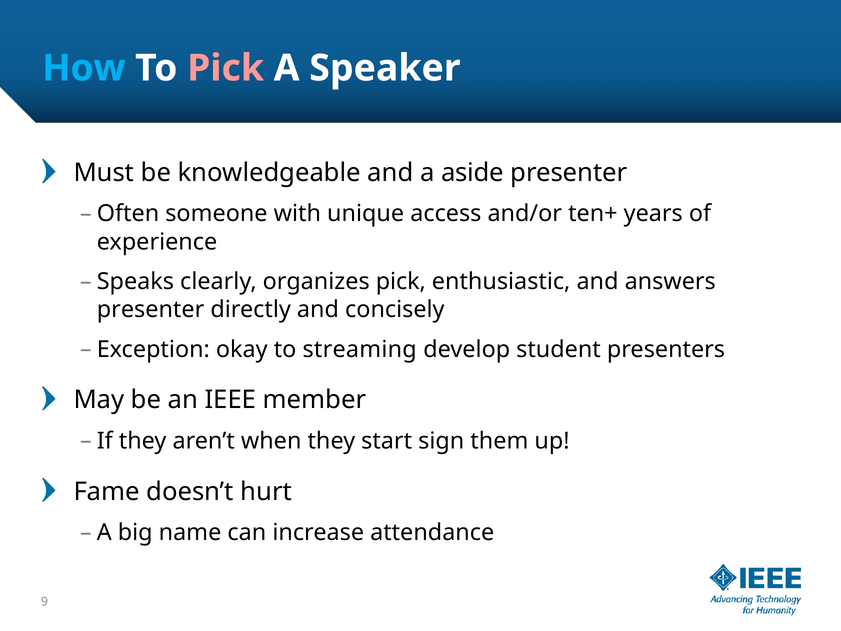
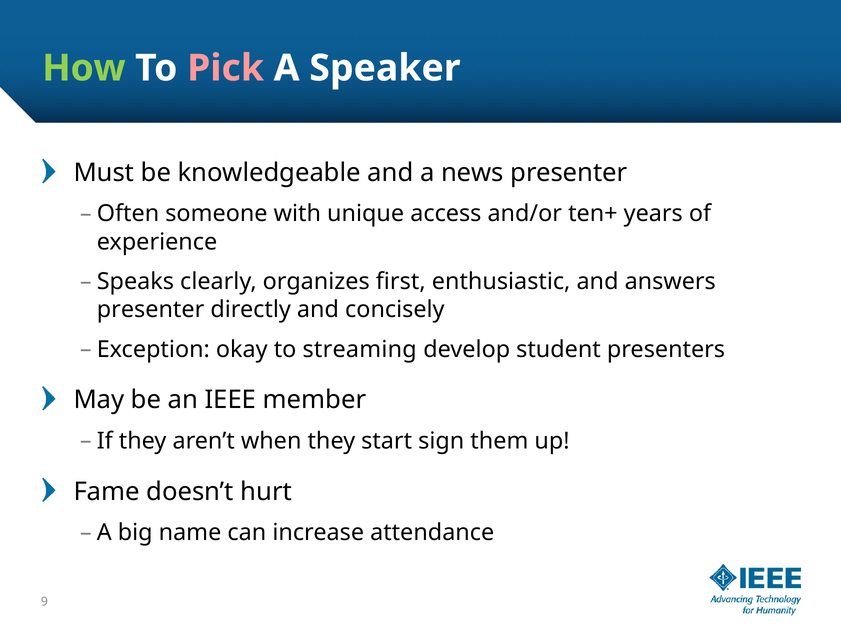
How colour: light blue -> light green (84, 68)
aside: aside -> news (472, 173)
organizes pick: pick -> first (401, 281)
